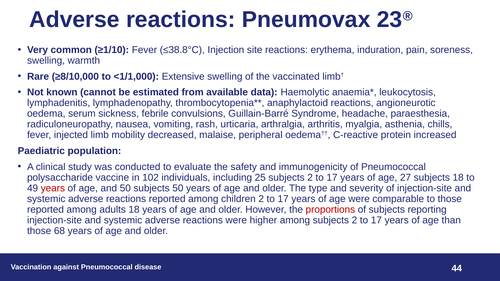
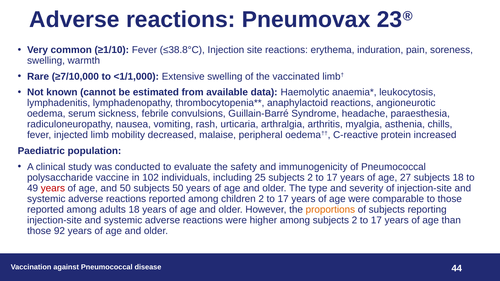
≥8/10,000: ≥8/10,000 -> ≥7/10,000 (75, 76)
proportions colour: red -> orange (330, 210)
68: 68 -> 92 (59, 231)
